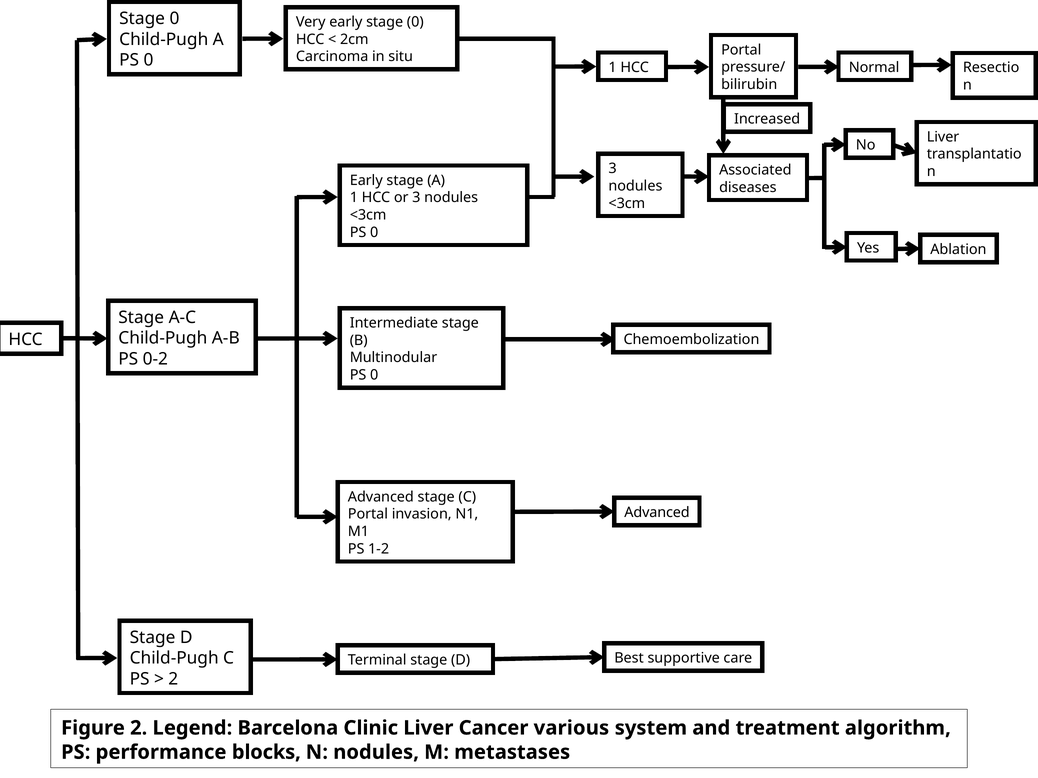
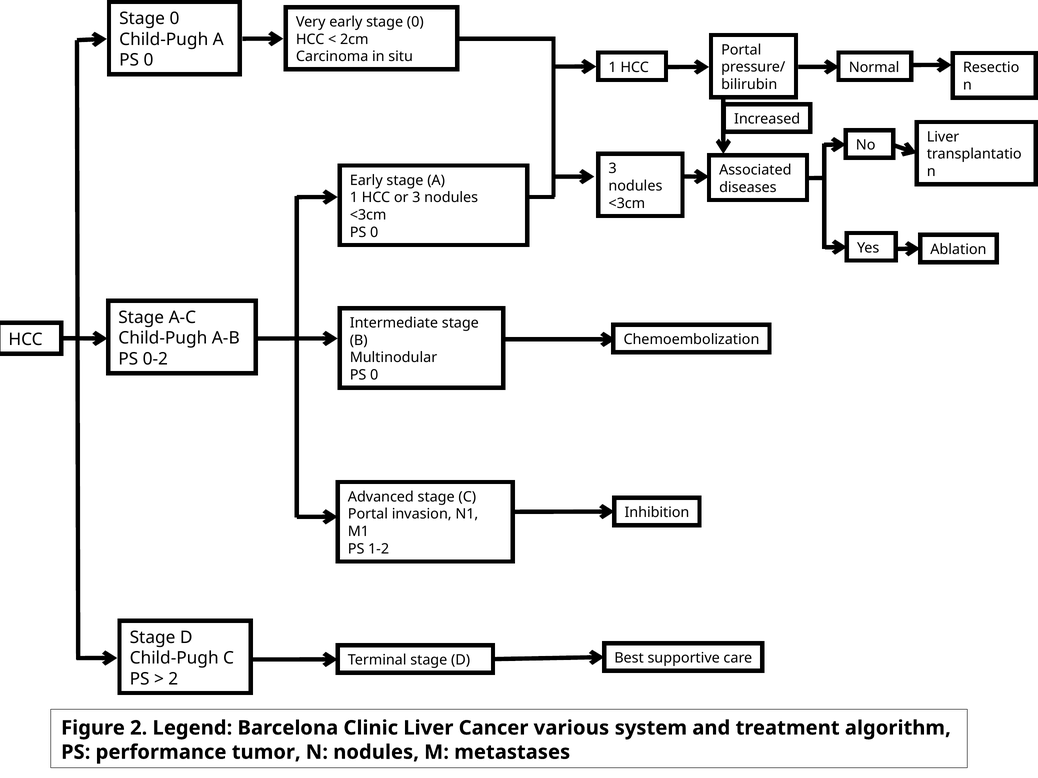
Advanced: Advanced -> Inhibition (657, 513)
blocks: blocks -> tumor (266, 753)
